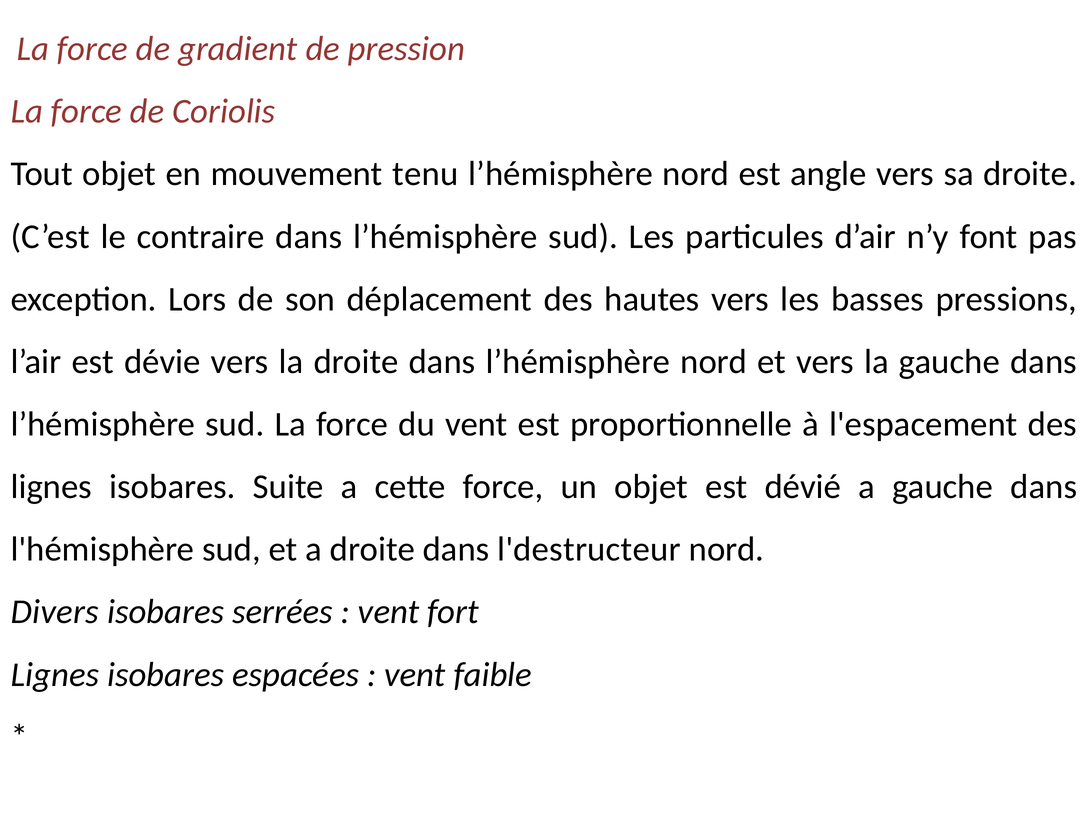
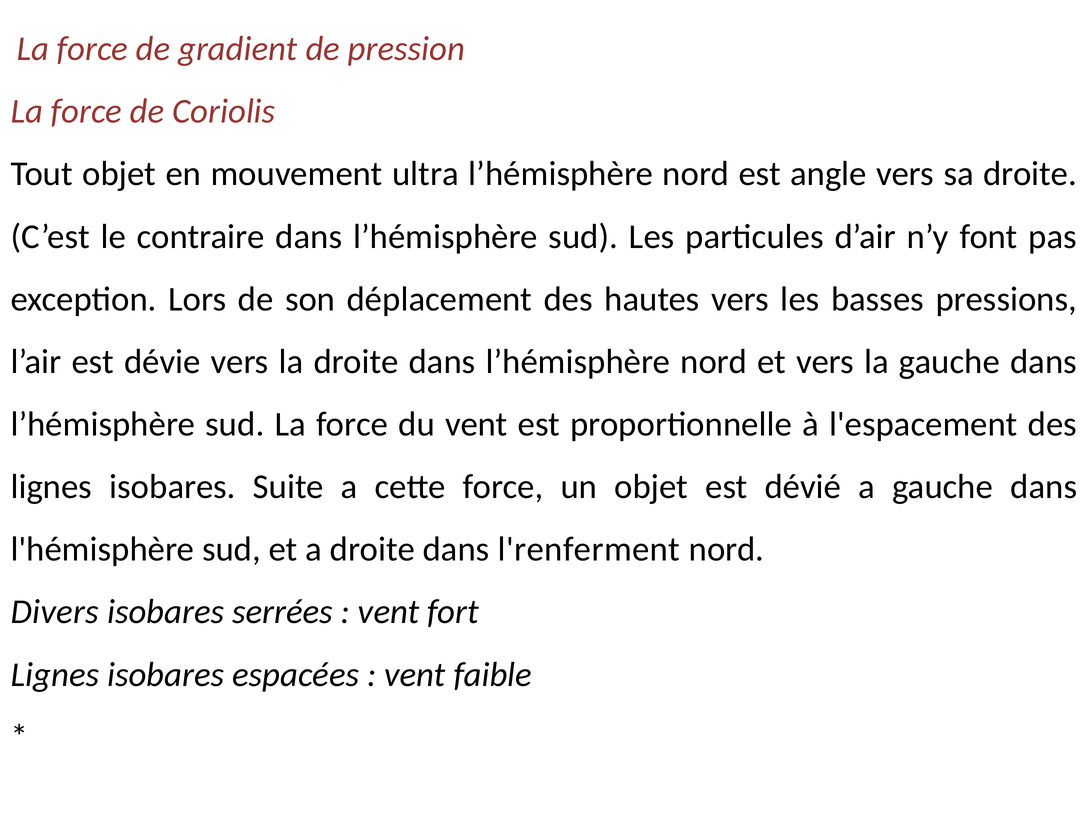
tenu: tenu -> ultra (426, 174)
l'destructeur: l'destructeur -> l'renferment (589, 550)
